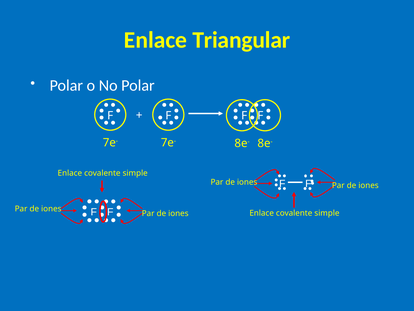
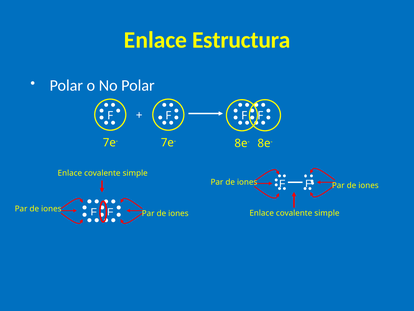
Triangular: Triangular -> Estructura (241, 40)
